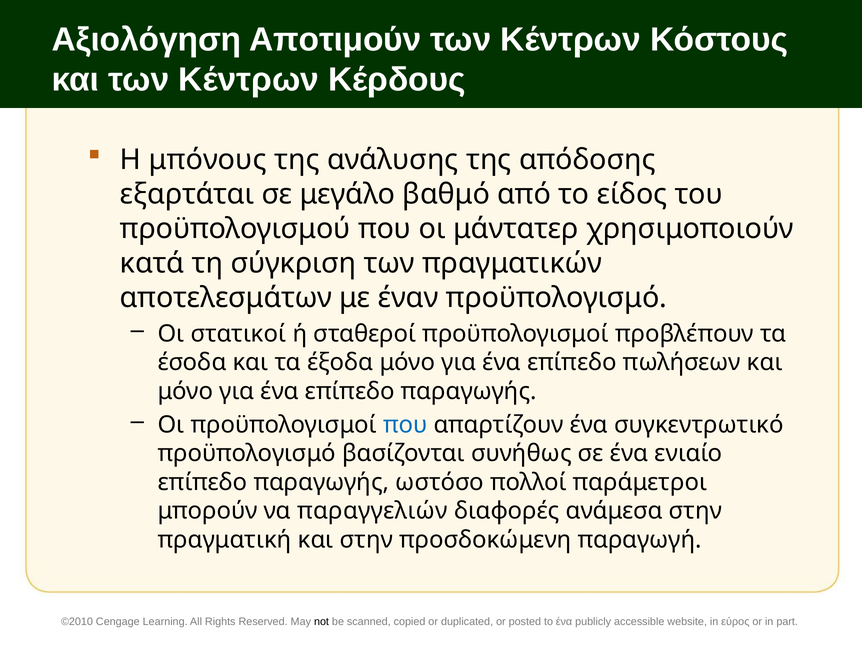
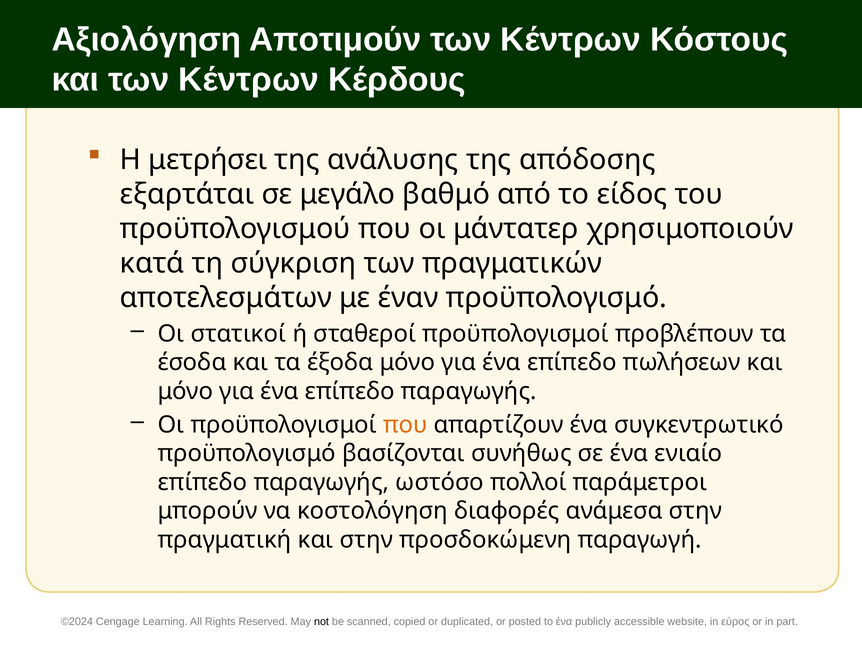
μπόνους: μπόνους -> μετρήσει (208, 160)
που colour: blue -> orange (405, 425)
παραγγελιών: παραγγελιών -> κοστολόγηση (373, 511)
©2010: ©2010 -> ©2024 (77, 622)
